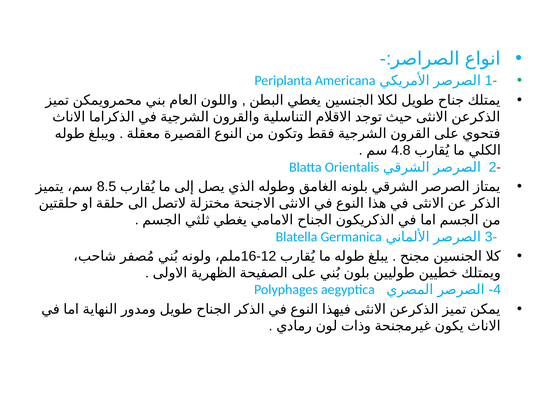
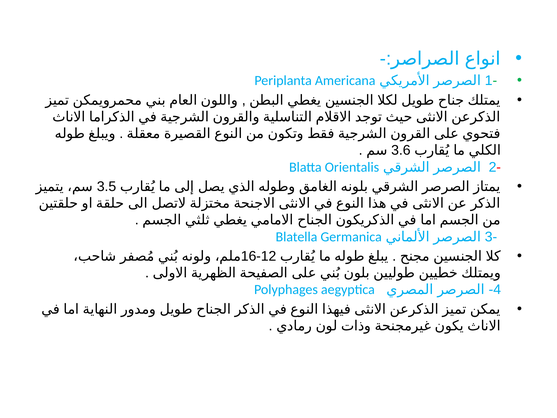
4.8: 4.8 -> 3.6 (401, 150)
8.5: 8.5 -> 3.5 (107, 187)
